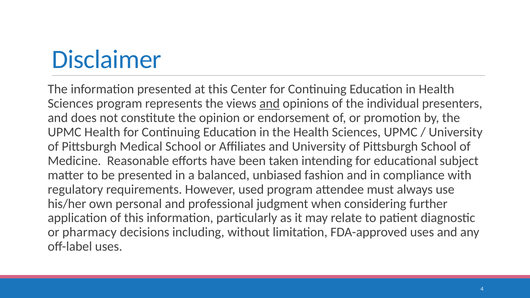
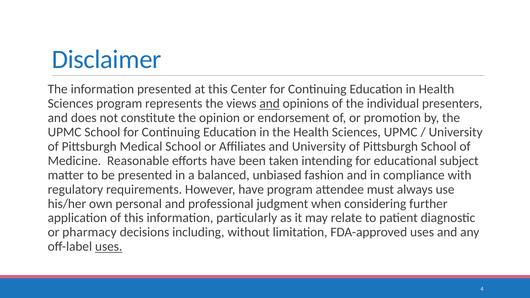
UPMC Health: Health -> School (102, 132)
However used: used -> have (251, 189)
uses underline: none -> present (109, 247)
